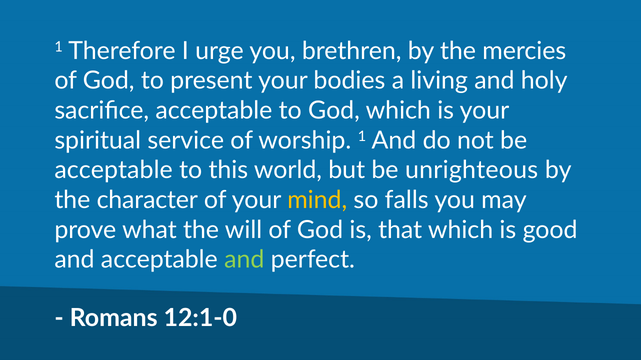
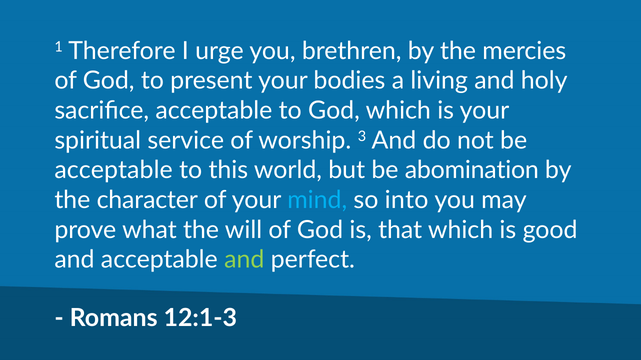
worship 1: 1 -> 3 (362, 137)
unrighteous: unrighteous -> abomination (472, 170)
mind colour: yellow -> light blue (317, 200)
falls: falls -> into (407, 200)
12:1-0: 12:1-0 -> 12:1-3 (200, 318)
